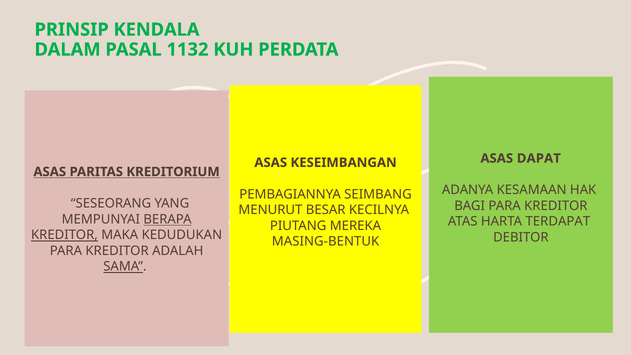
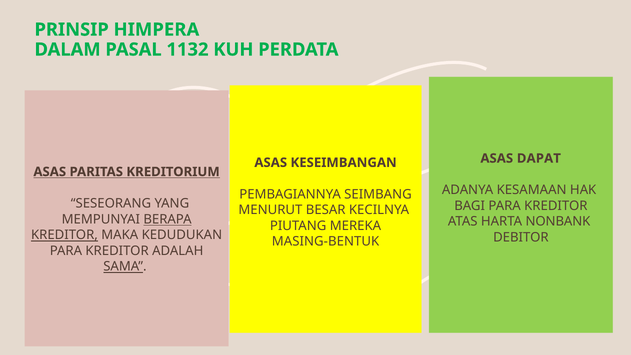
KENDALA: KENDALA -> HIMPERA (156, 30)
TERDAPAT: TERDAPAT -> NONBANK (558, 221)
